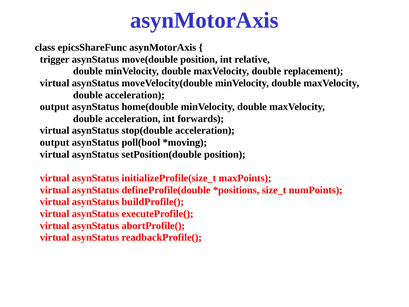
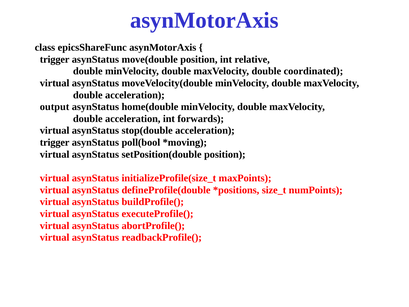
replacement: replacement -> coordinated (313, 71)
output: output -> trigger (55, 142)
